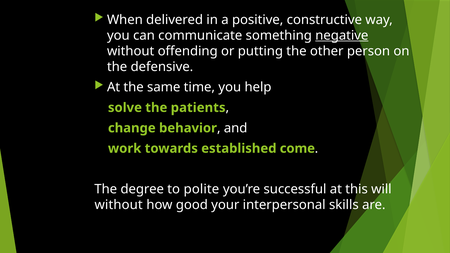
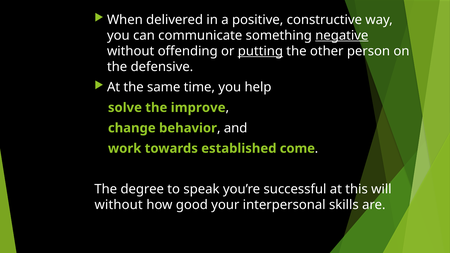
putting underline: none -> present (260, 51)
patients: patients -> improve (198, 108)
polite: polite -> speak (201, 189)
